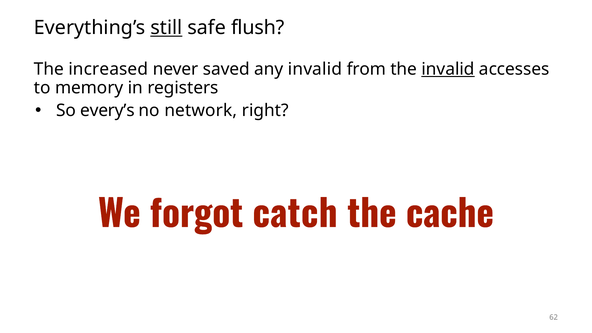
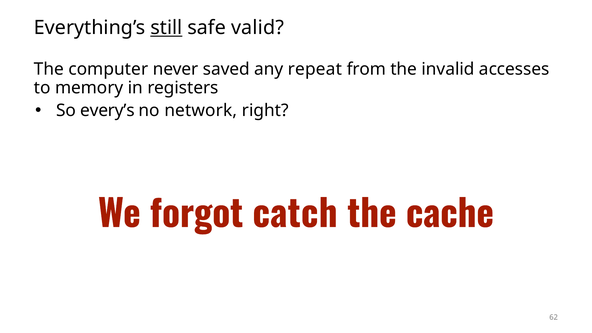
flush: flush -> valid (258, 28)
increased: increased -> computer (108, 69)
any invalid: invalid -> repeat (315, 69)
invalid underline: present -> none (448, 69)
